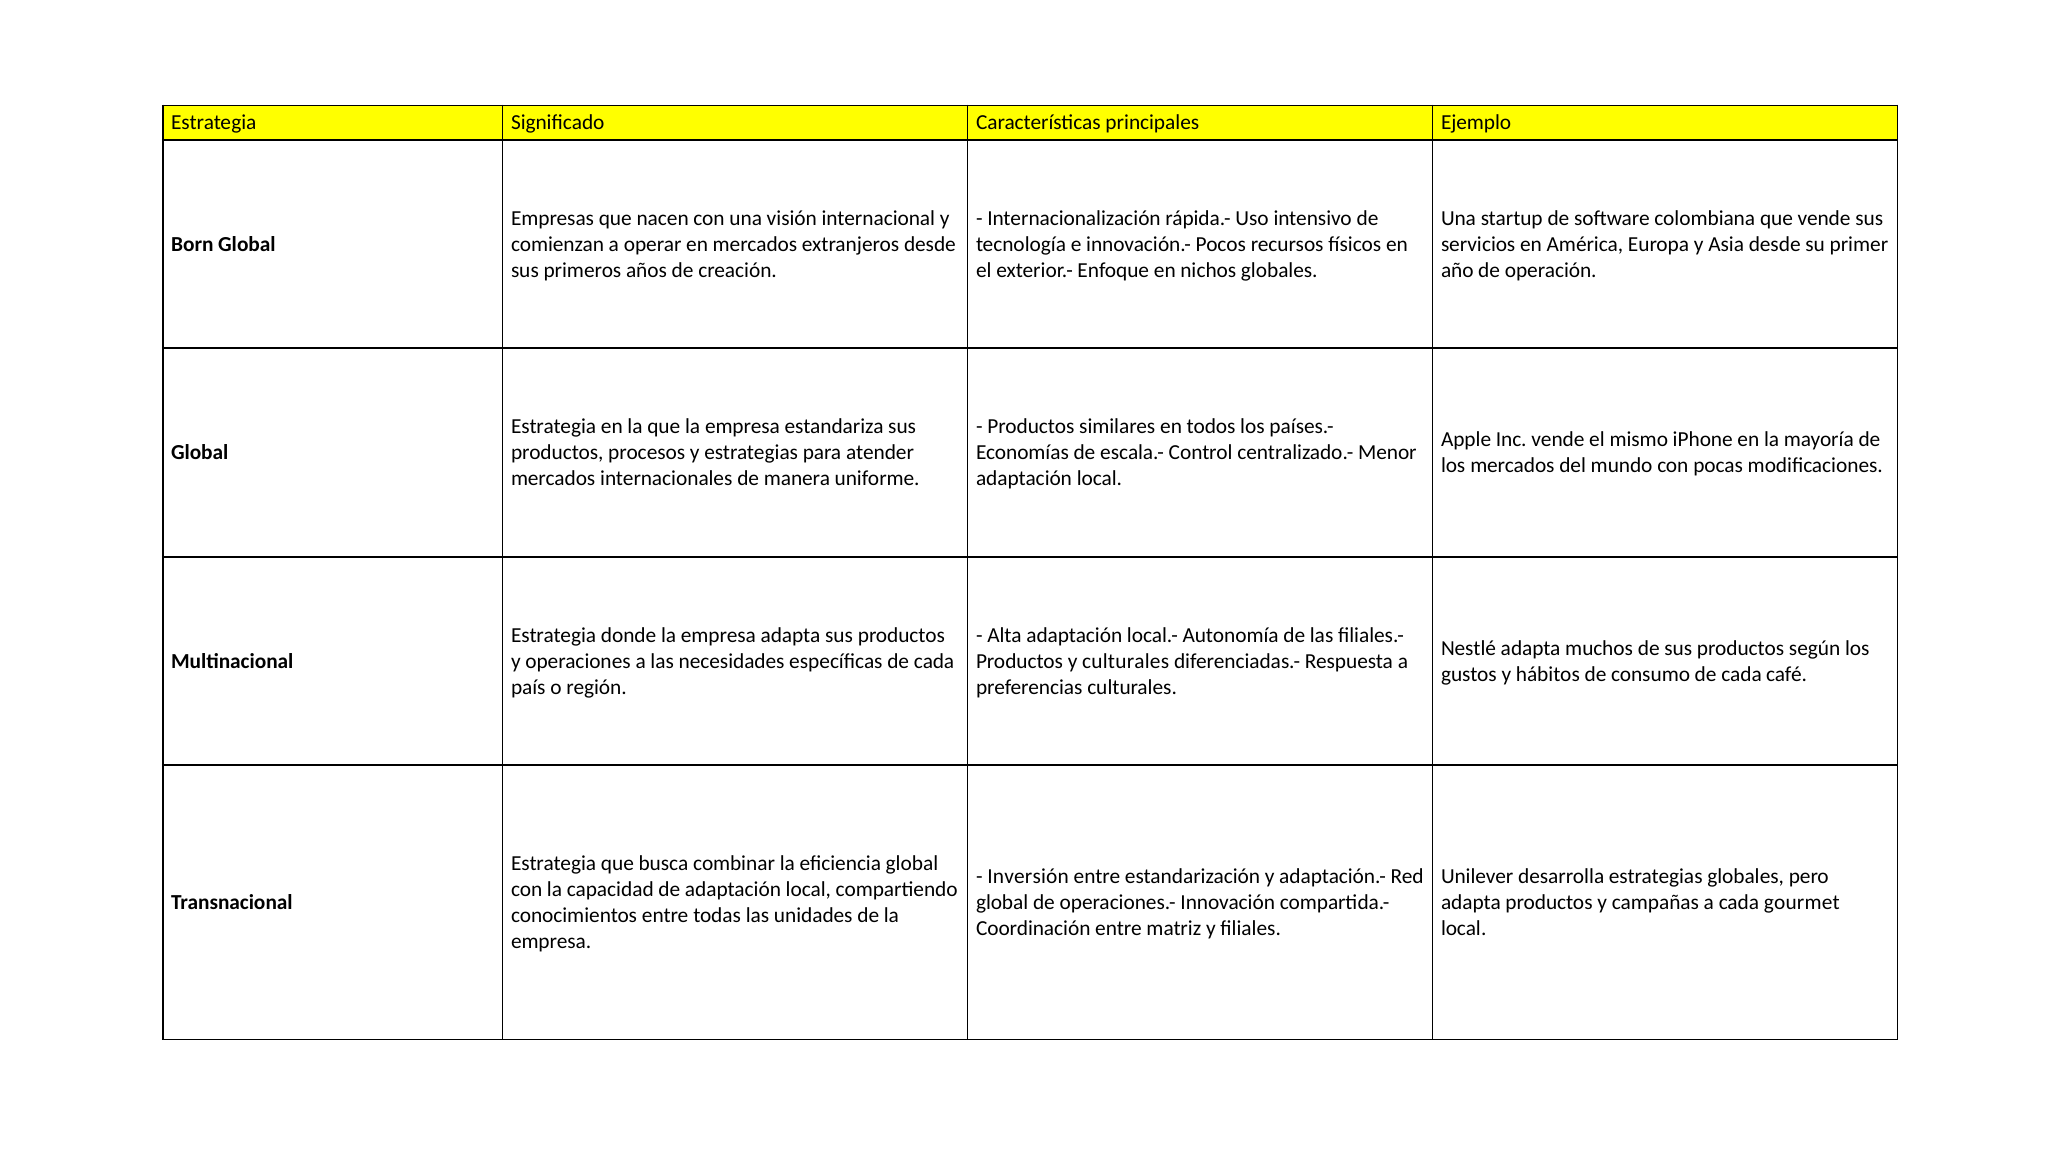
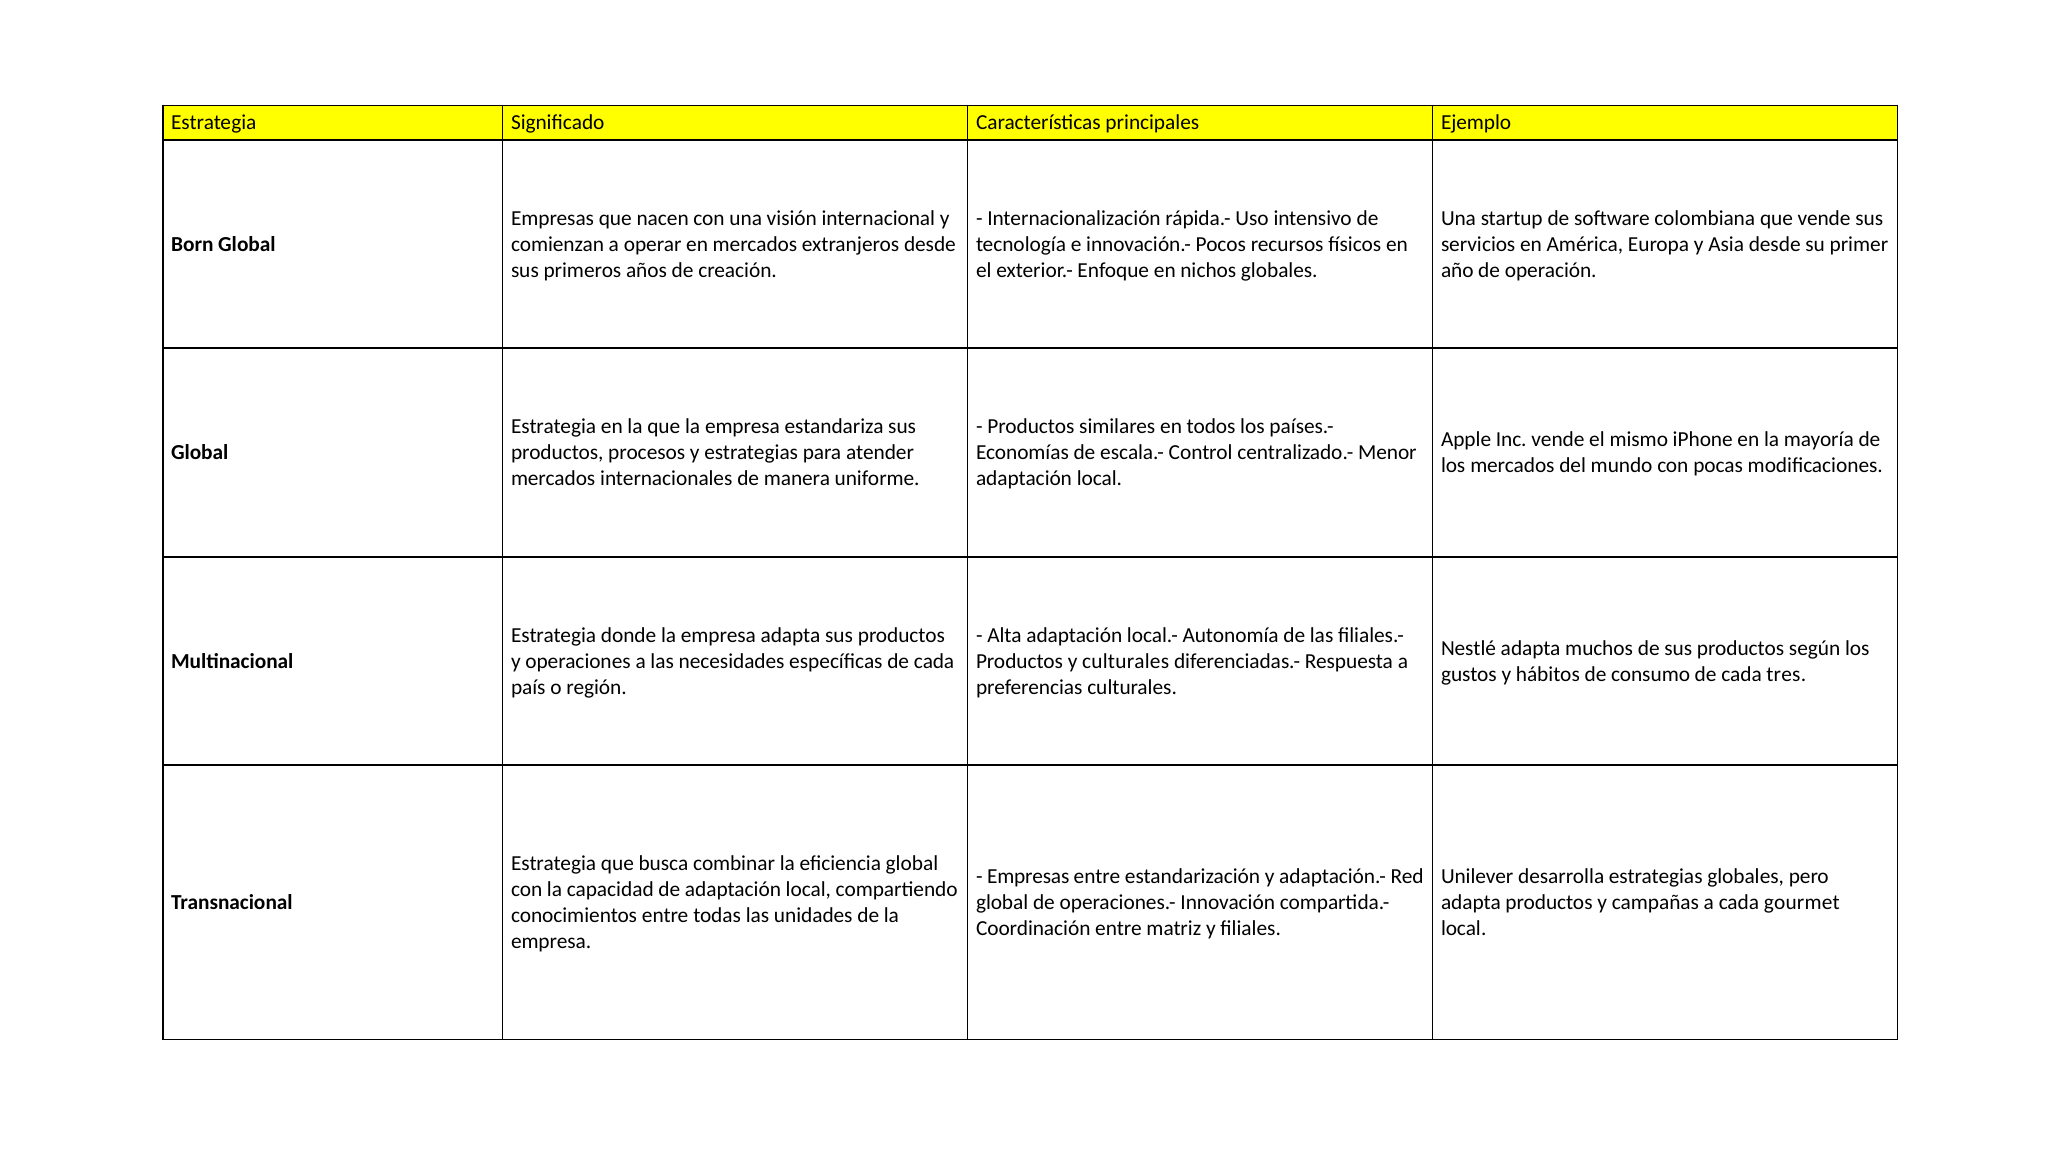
café: café -> tres (1786, 674)
Inversión: Inversión -> Empresas (1028, 877)
